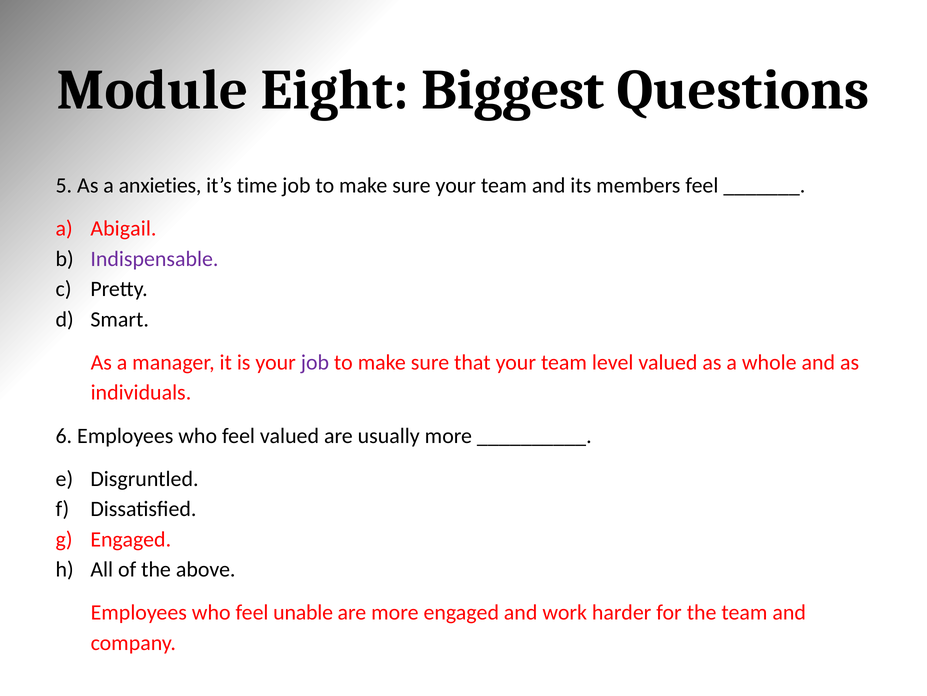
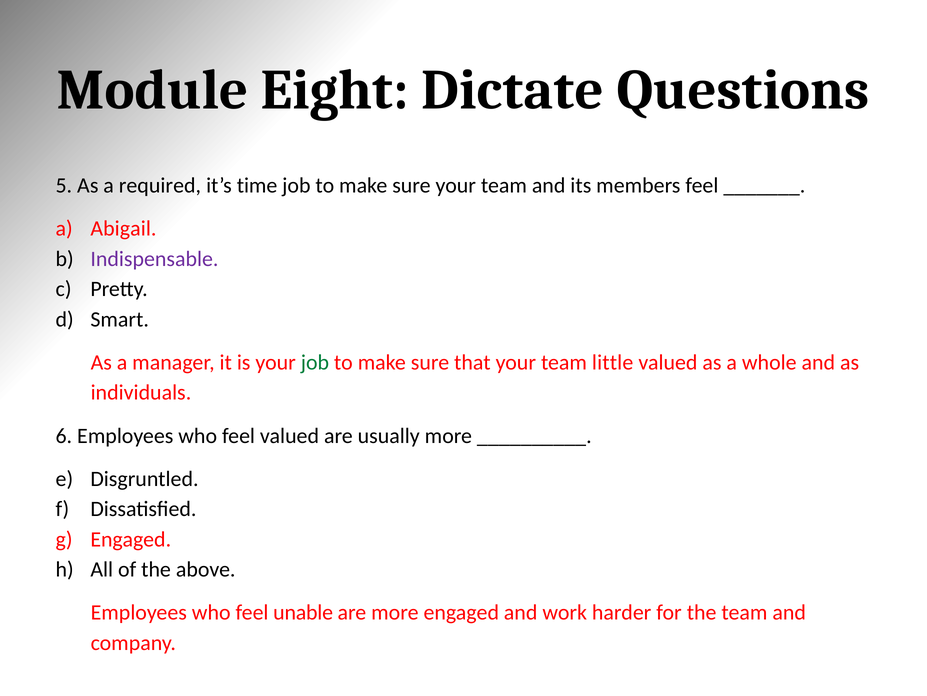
Biggest: Biggest -> Dictate (513, 90)
anxieties: anxieties -> required (160, 185)
job colour: purple -> green (315, 362)
level: level -> little (613, 362)
